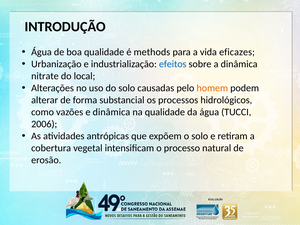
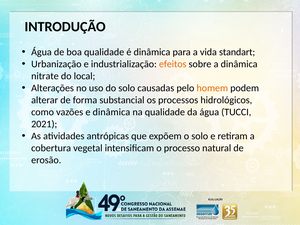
é methods: methods -> dinâmica (152, 52)
eficazes: eficazes -> standart (237, 52)
efeitos colour: blue -> orange (173, 64)
2006: 2006 -> 2021 (44, 124)
